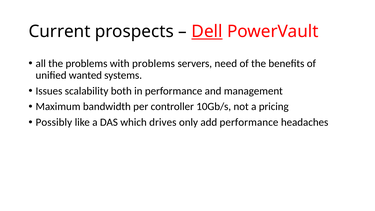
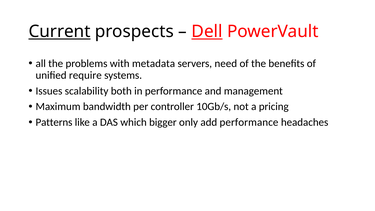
Current underline: none -> present (60, 32)
with problems: problems -> metadata (154, 63)
wanted: wanted -> require (85, 75)
Possibly: Possibly -> Patterns (54, 122)
drives: drives -> bigger (163, 122)
